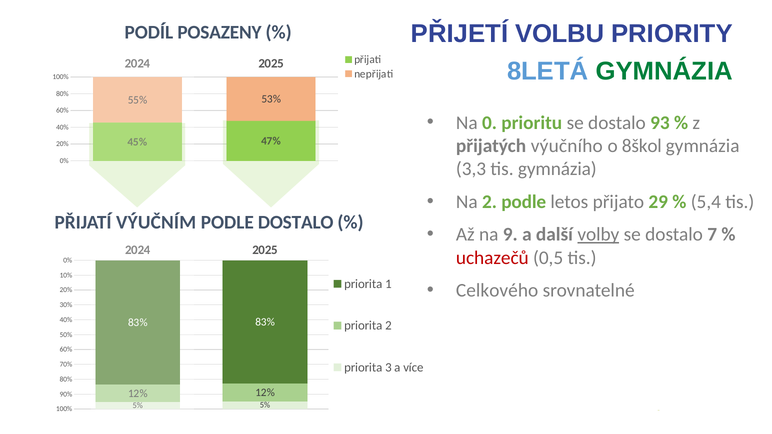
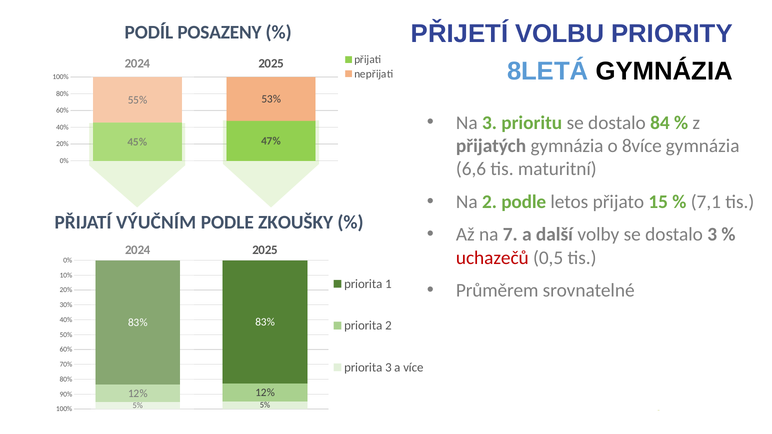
GYMNÁZIA colour: green -> black (664, 71)
Na 0: 0 -> 3 (489, 123)
93: 93 -> 84 (660, 123)
přijatých výučního: výučního -> gymnázia (567, 146)
8škol: 8škol -> 8více (642, 146)
3,3: 3,3 -> 6,6 (471, 169)
tis gymnázia: gymnázia -> maturitní (557, 169)
29: 29 -> 15 (658, 202)
5,4: 5,4 -> 7,1 (706, 202)
PODLE DOSTALO: DOSTALO -> ZKOUŠKY (296, 223)
9: 9 -> 7 (510, 235)
volby underline: present -> none (598, 235)
dostalo 7: 7 -> 3 (712, 235)
Celkového: Celkového -> Průměrem (497, 291)
